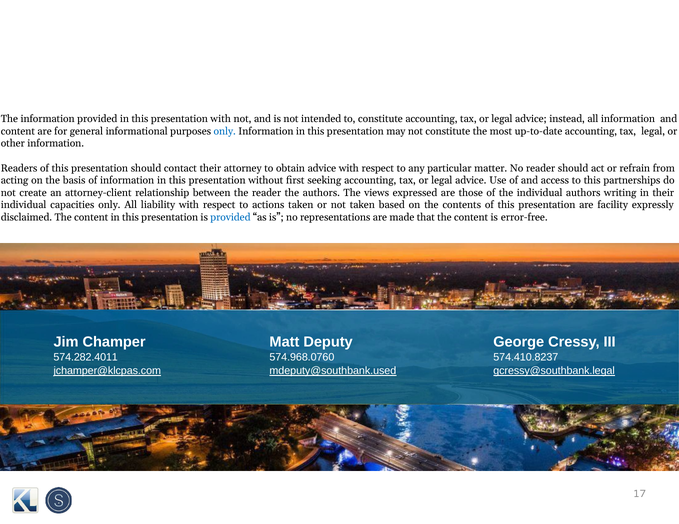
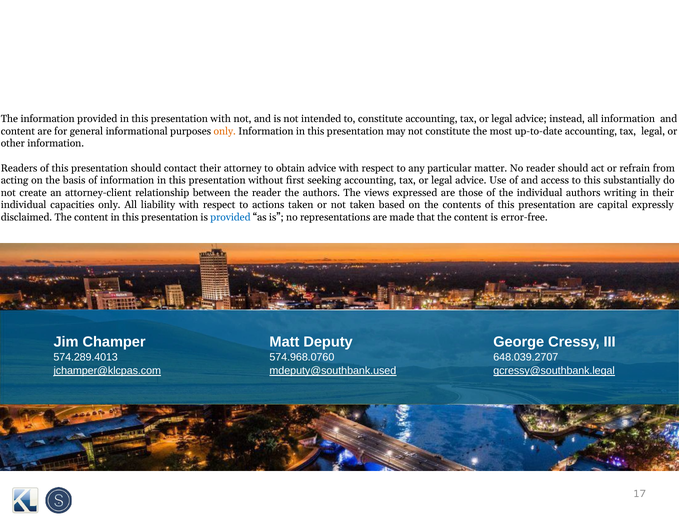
only colour: blue -> orange (225, 131)
partnerships: partnerships -> substantially (632, 181)
facility: facility -> capital (613, 205)
574.282.4011: 574.282.4011 -> 574.289.4013 (86, 358)
574.410.8237: 574.410.8237 -> 648.039.2707 (526, 358)
